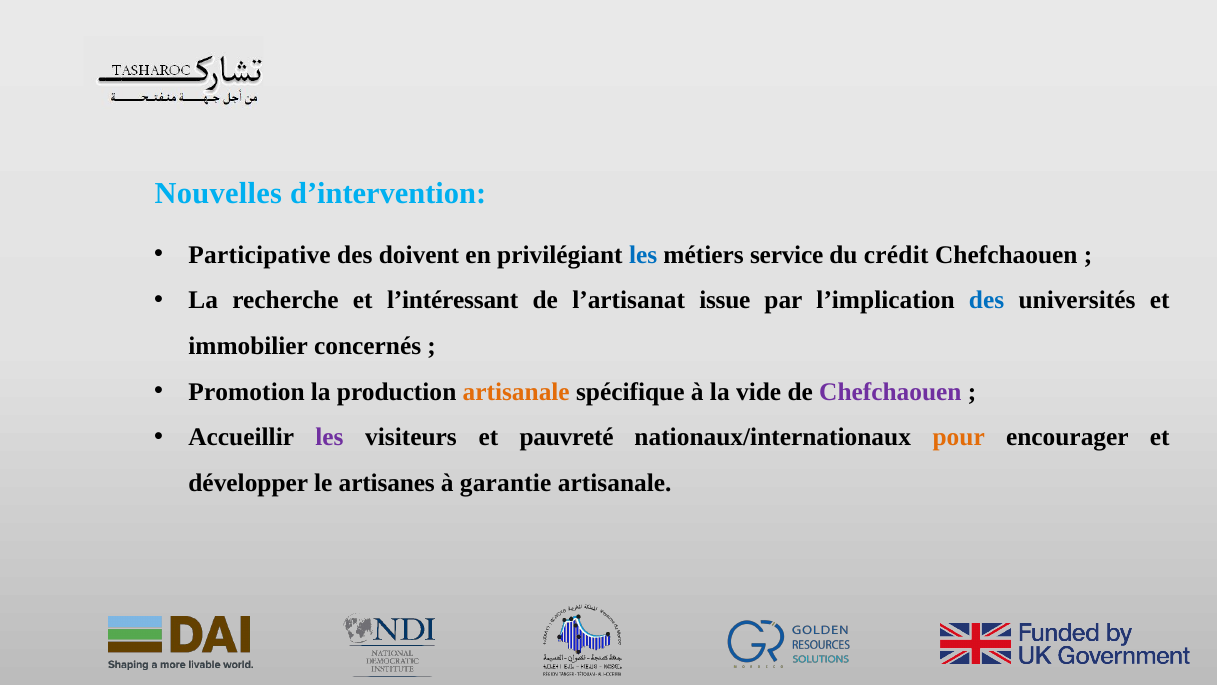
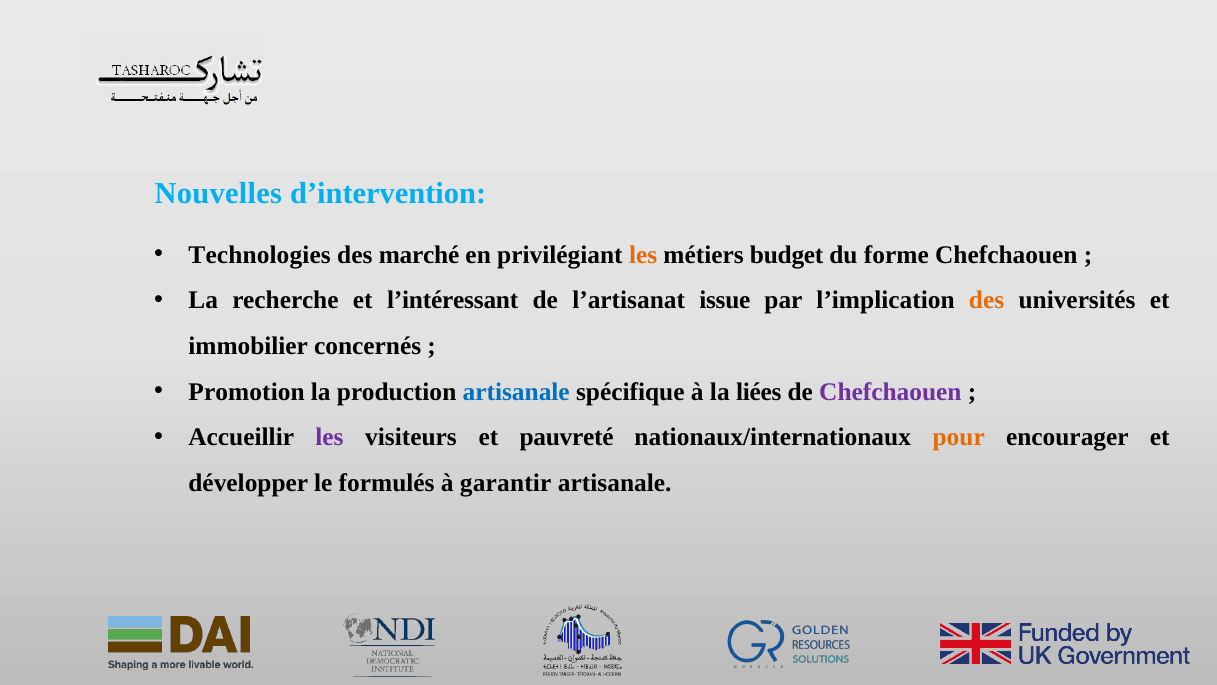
Participative: Participative -> Technologies (260, 255)
doivent: doivent -> marché (419, 255)
les colour: blue -> orange (643, 255)
service: service -> budget (787, 255)
crédit: crédit -> forme (896, 255)
des colour: blue -> orange (987, 300)
artisanale colour: orange -> blue (516, 392)
vide: vide -> liées (759, 392)
artisanes: artisanes -> formulés (387, 483)
garantie: garantie -> garantir (506, 483)
